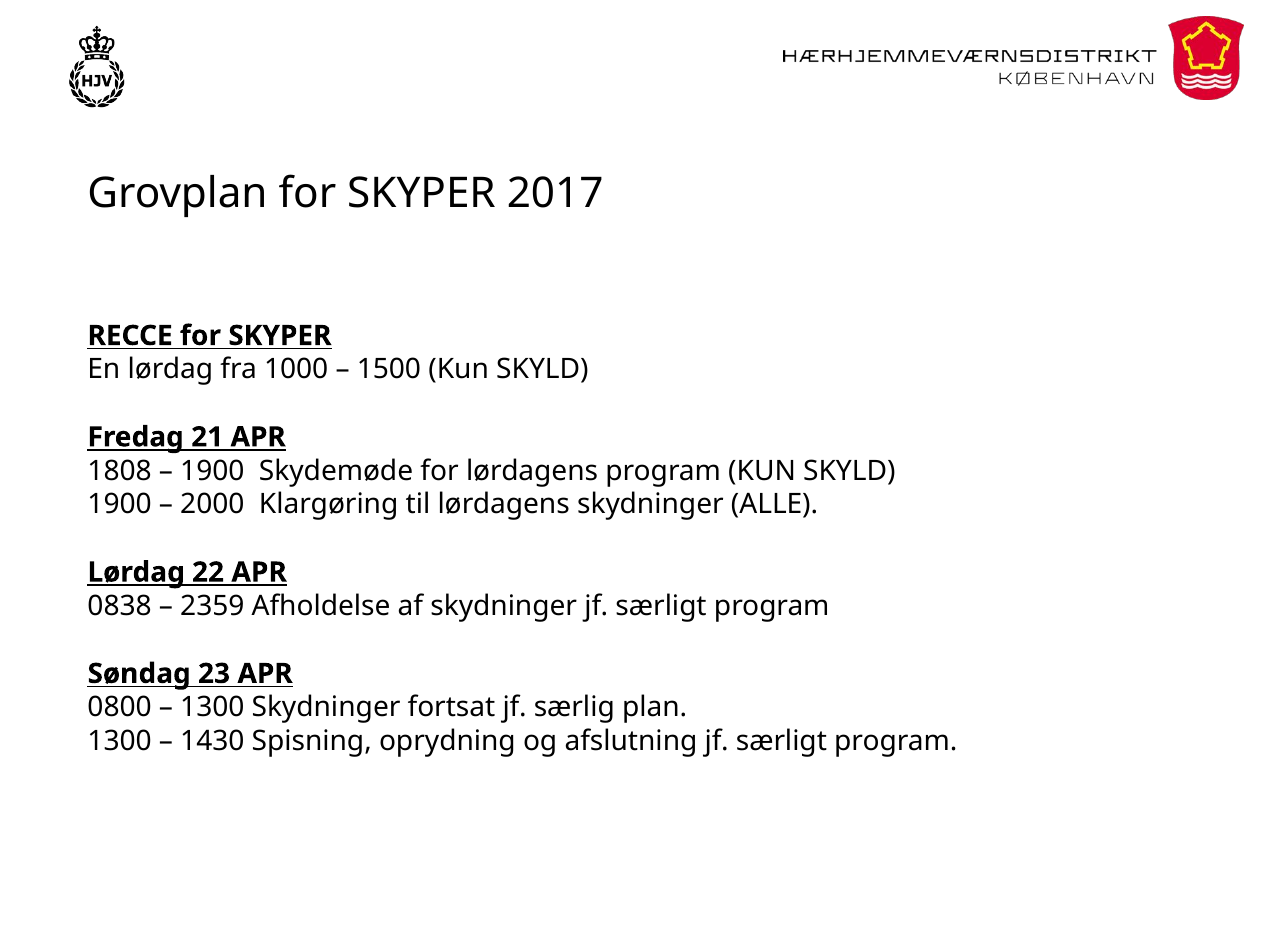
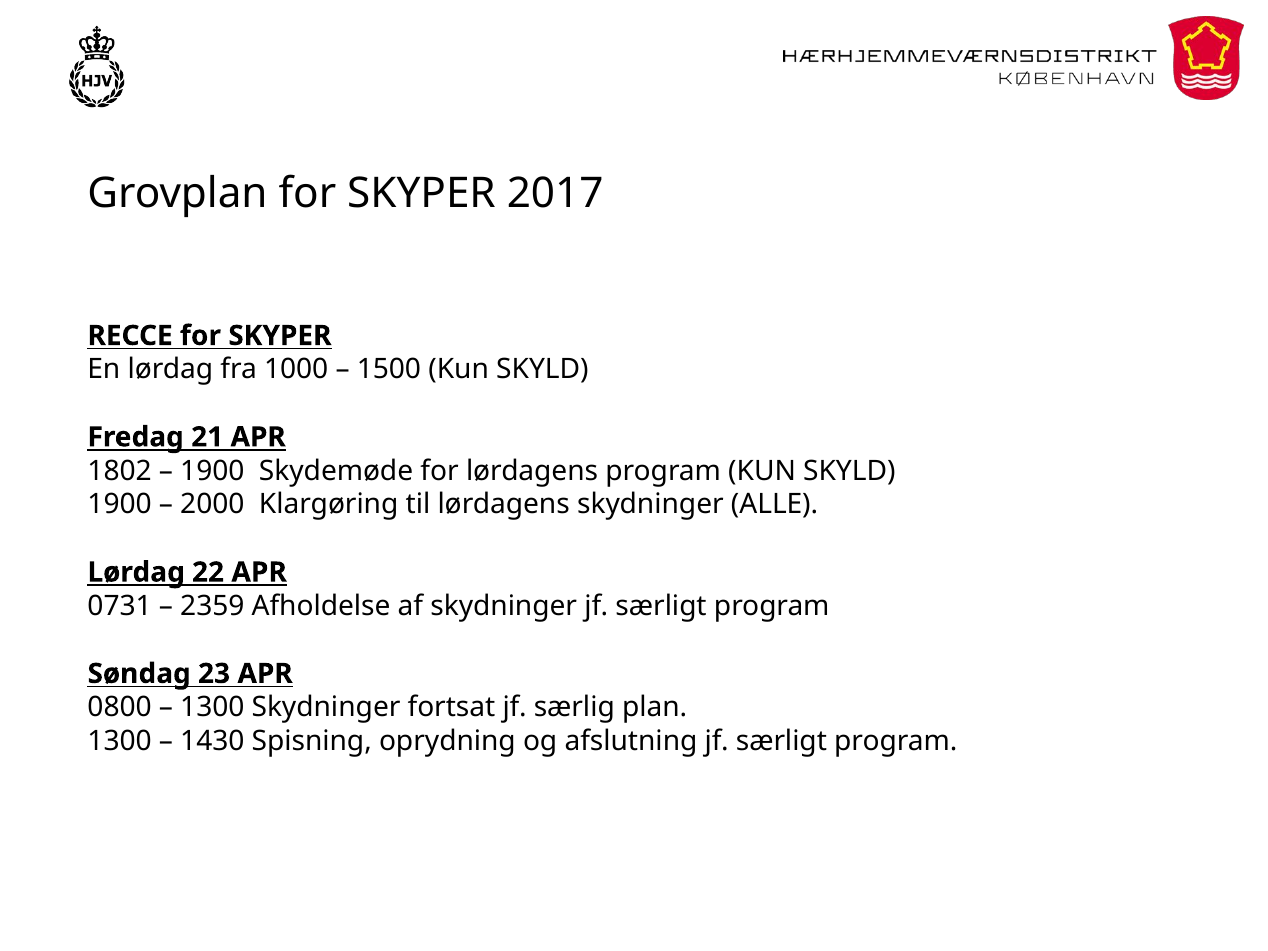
1808: 1808 -> 1802 (120, 471)
0838: 0838 -> 0731 (120, 606)
